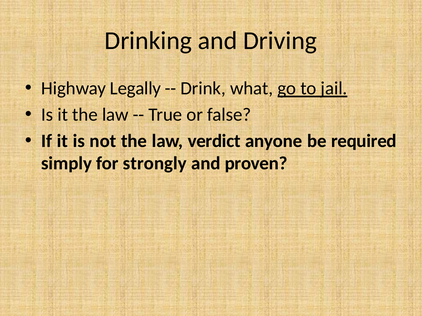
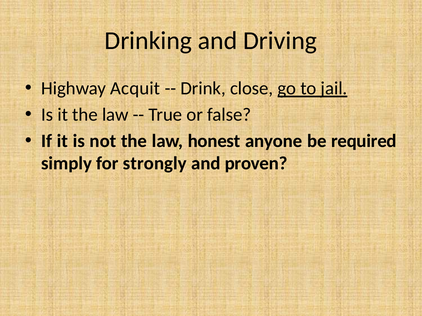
Legally: Legally -> Acquit (135, 89)
what: what -> close (252, 89)
verdict: verdict -> honest (214, 141)
